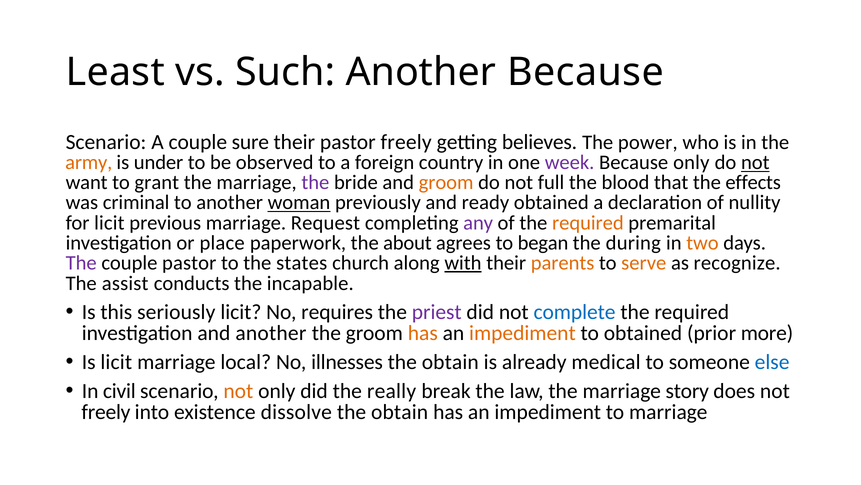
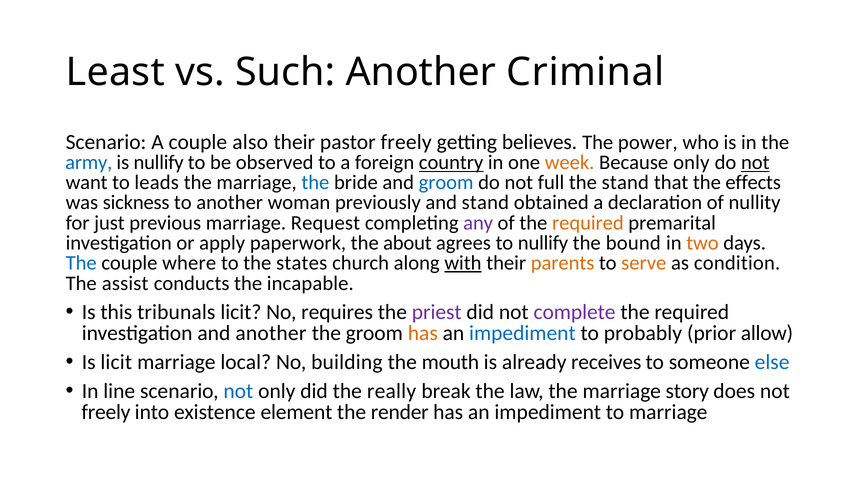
Another Because: Because -> Criminal (585, 72)
sure: sure -> also (250, 142)
army colour: orange -> blue (89, 162)
is under: under -> nullify (159, 162)
country underline: none -> present (451, 162)
week colour: purple -> orange (570, 162)
grant: grant -> leads (157, 182)
the colour: purple -> blue (315, 182)
groom colour: orange -> blue (446, 182)
the blood: blood -> stand (625, 182)
criminal: criminal -> sickness (136, 202)
woman underline: present -> none (299, 202)
and ready: ready -> stand (485, 202)
for licit: licit -> just (109, 222)
place: place -> apply (222, 242)
to began: began -> nullify (543, 242)
during: during -> bound (633, 242)
The colour: purple -> blue (81, 262)
couple pastor: pastor -> where (189, 262)
recognize: recognize -> condition (737, 262)
seriously: seriously -> tribunals (176, 312)
complete colour: blue -> purple (575, 312)
impediment colour: orange -> blue (522, 333)
to obtained: obtained -> probably (643, 333)
more: more -> allow (767, 333)
illnesses: illnesses -> building (347, 362)
obtain: obtain -> mouth (450, 362)
medical: medical -> receives (606, 362)
civil: civil -> line (119, 391)
not colour: orange -> blue (238, 391)
dissolve: dissolve -> element (296, 412)
obtain: obtain -> render (400, 412)
